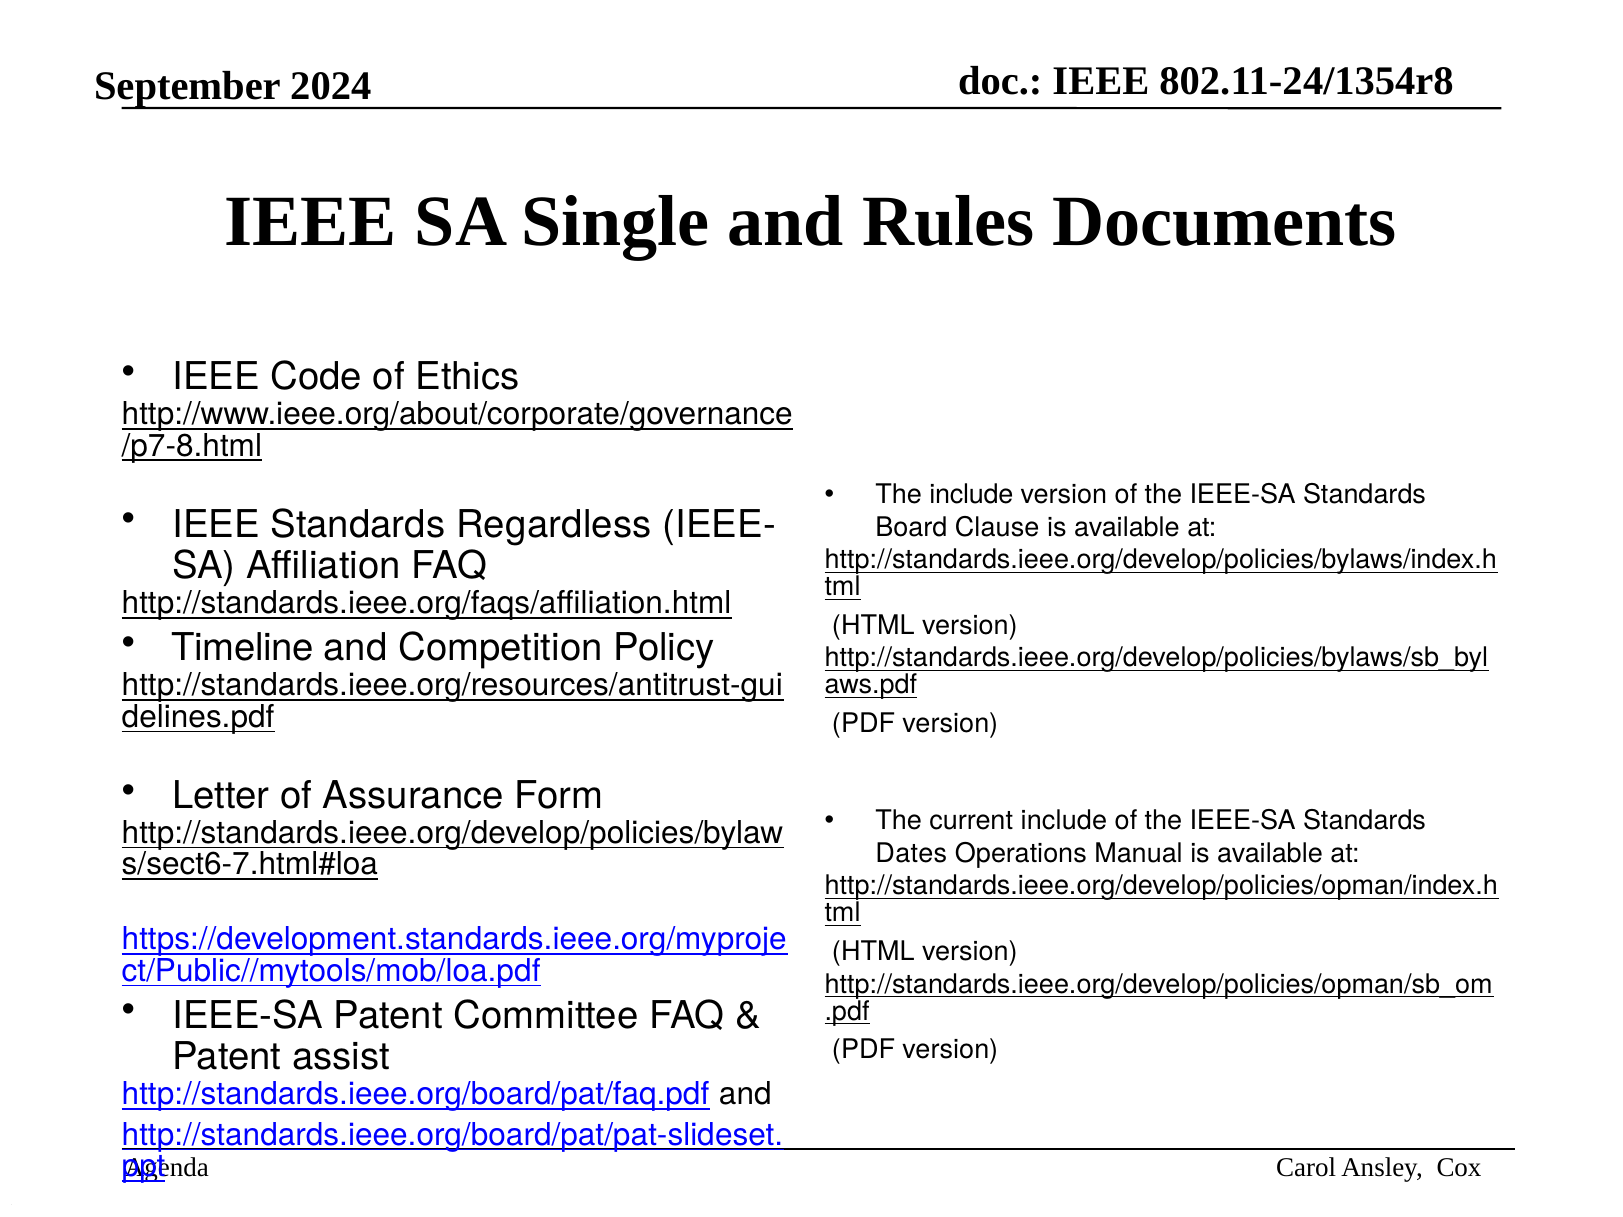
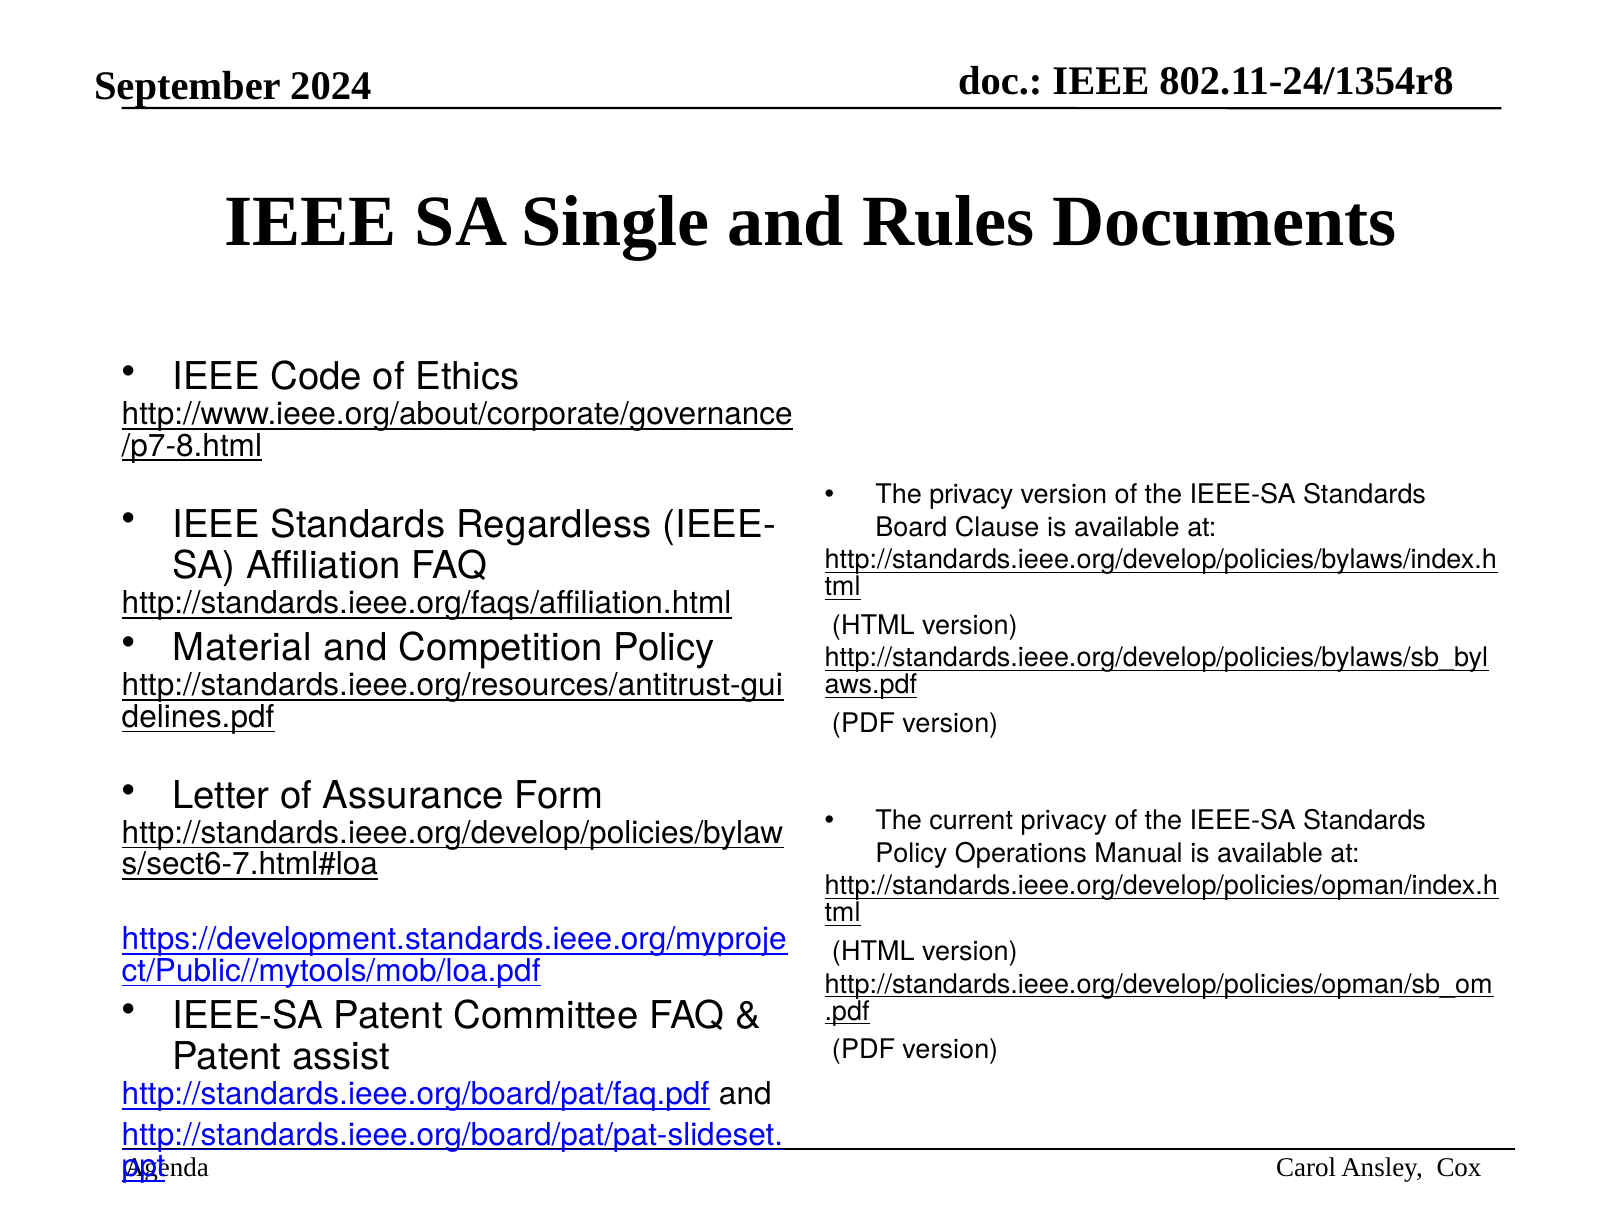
The include: include -> privacy (971, 495)
Timeline: Timeline -> Material (242, 648)
current include: include -> privacy (1064, 821)
Dates: Dates -> Policy (911, 854)
